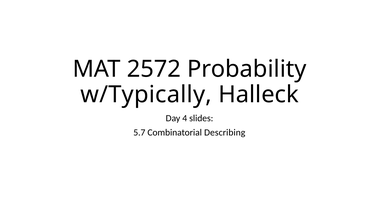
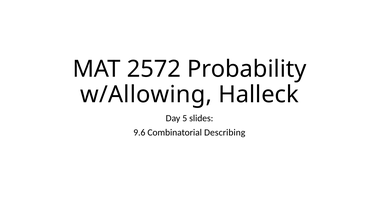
w/Typically: w/Typically -> w/Allowing (146, 95)
4: 4 -> 5 (185, 118)
5.7: 5.7 -> 9.6 (139, 133)
